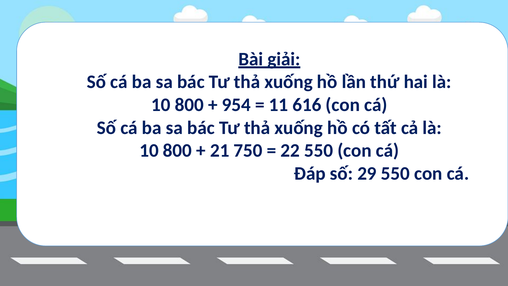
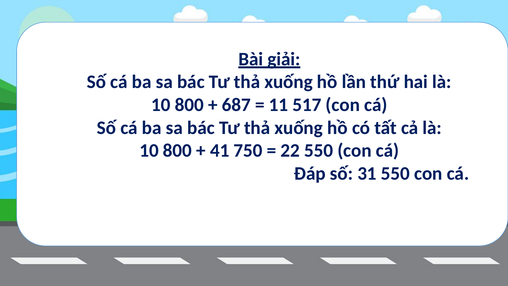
954: 954 -> 687 (236, 105)
616: 616 -> 517 (307, 105)
21: 21 -> 41 (220, 151)
29: 29 -> 31 (367, 173)
